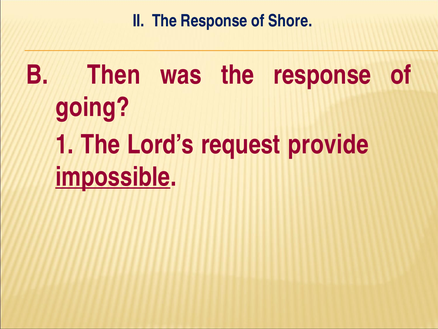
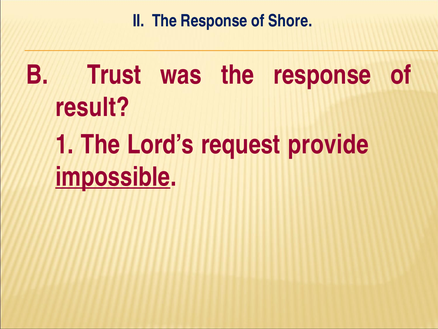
Then: Then -> Trust (114, 75)
going: going -> result (93, 107)
